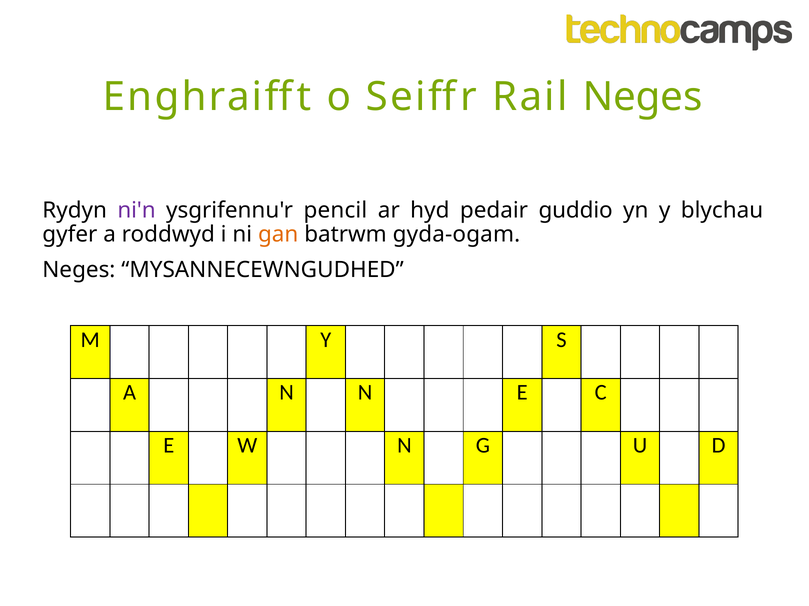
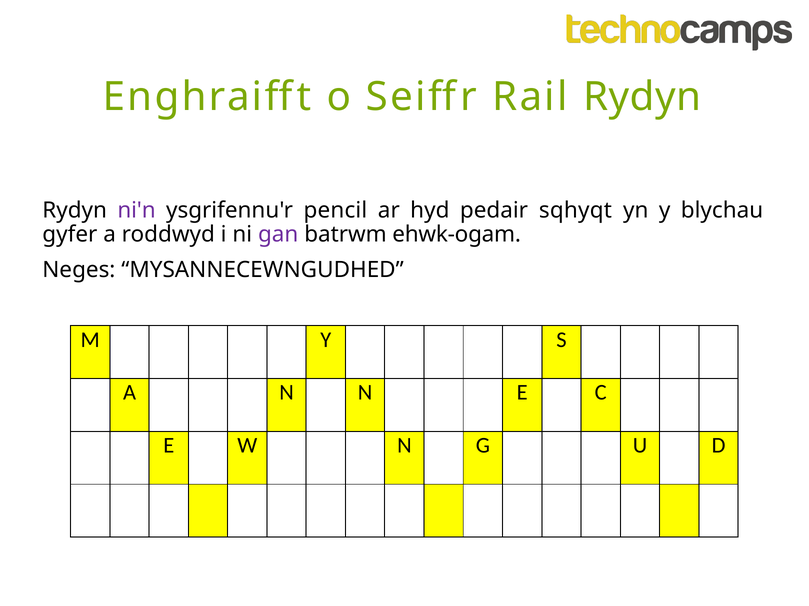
Rail Neges: Neges -> Rydyn (642, 97)
guddio: guddio -> sqhyqt (575, 211)
gan colour: orange -> purple (278, 235)
gyda-ogam: gyda-ogam -> ehwk-ogam (457, 235)
